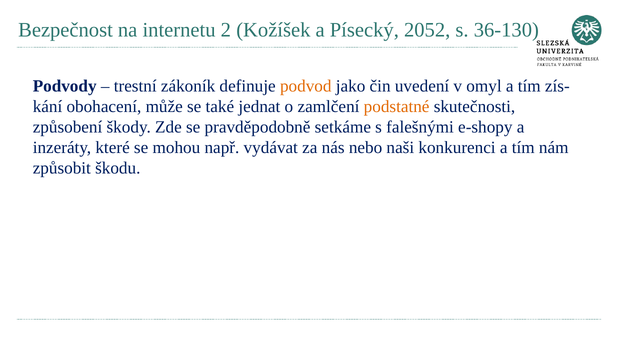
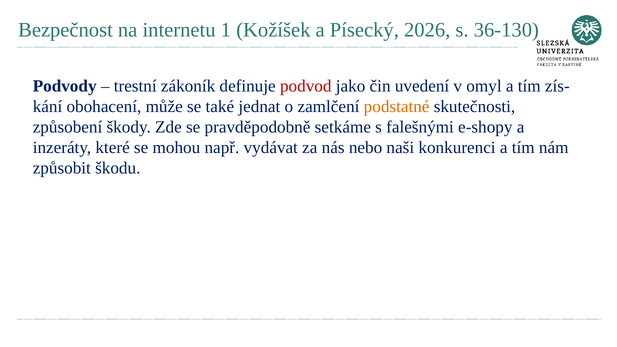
2: 2 -> 1 (226, 30)
2052: 2052 -> 2026 (427, 30)
podvod colour: orange -> red (306, 86)
